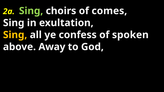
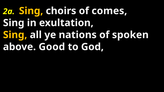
Sing colour: light green -> yellow (31, 11)
confess: confess -> nations (78, 35)
Away: Away -> Good (52, 47)
